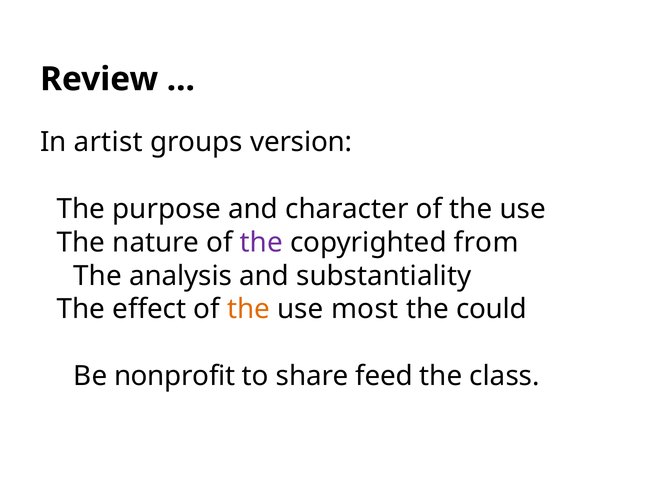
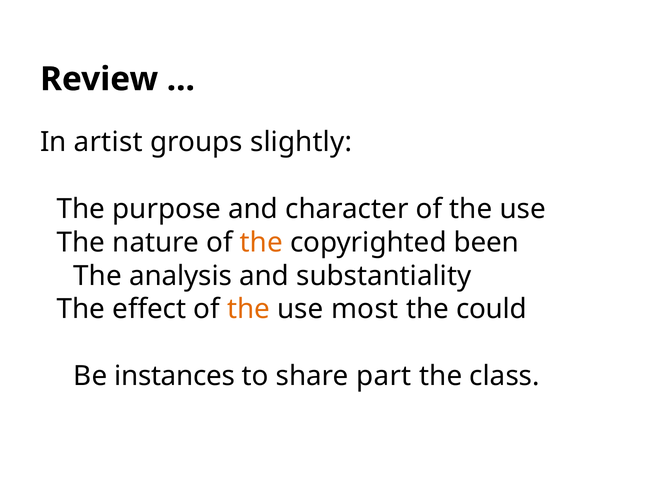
version: version -> slightly (301, 142)
the colour: purple -> orange (261, 242)
from: from -> been (486, 242)
nonprofit: nonprofit -> instances (175, 376)
feed: feed -> part (384, 376)
